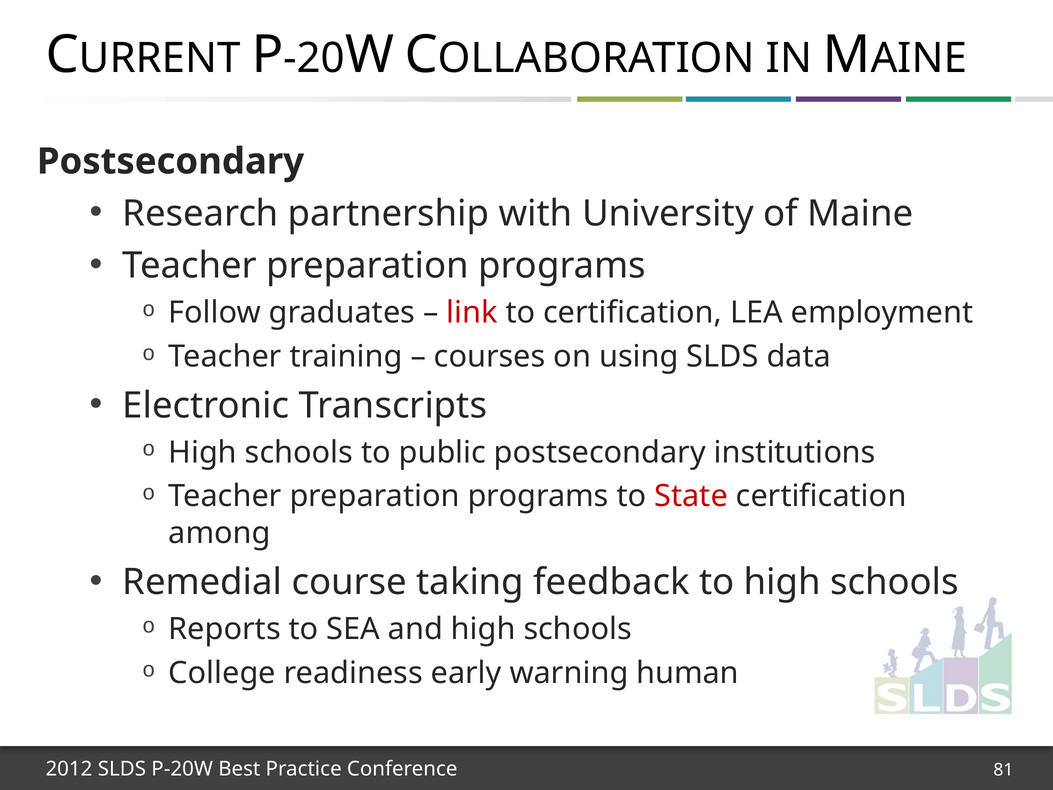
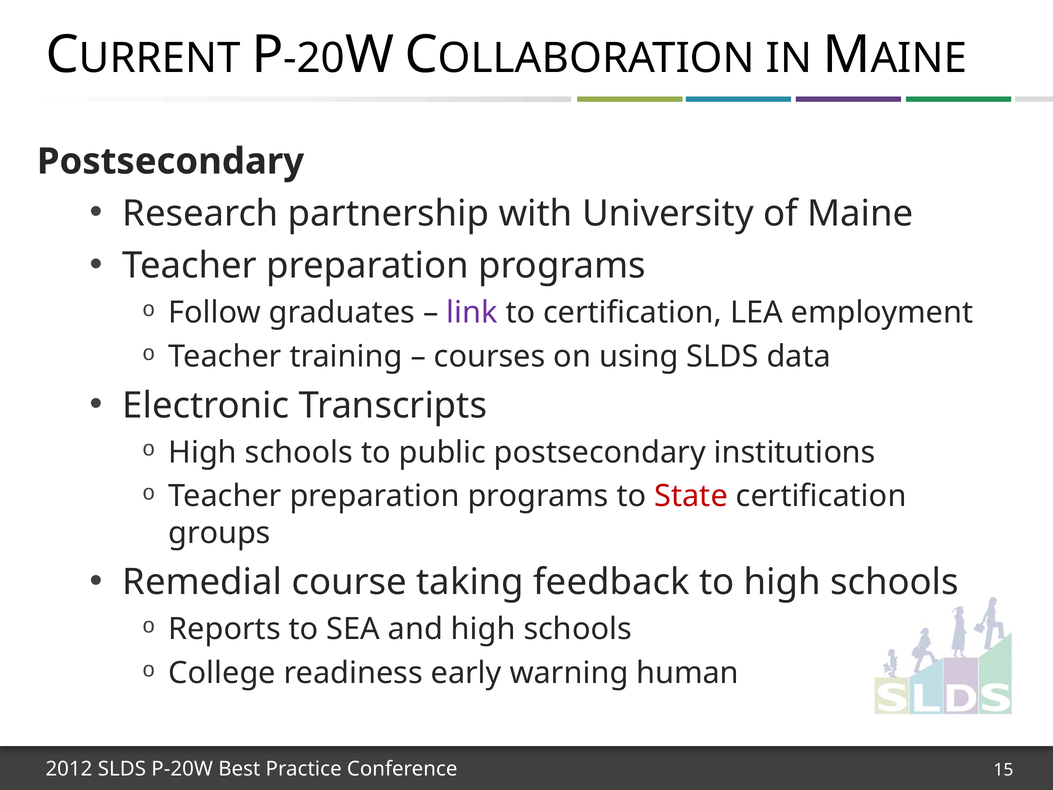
link colour: red -> purple (472, 312)
among: among -> groups (220, 533)
81: 81 -> 15 (1003, 770)
